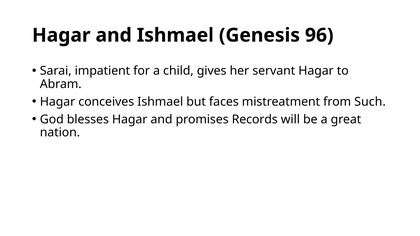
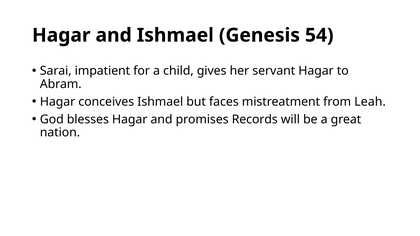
96: 96 -> 54 (319, 35)
Such: Such -> Leah (370, 102)
